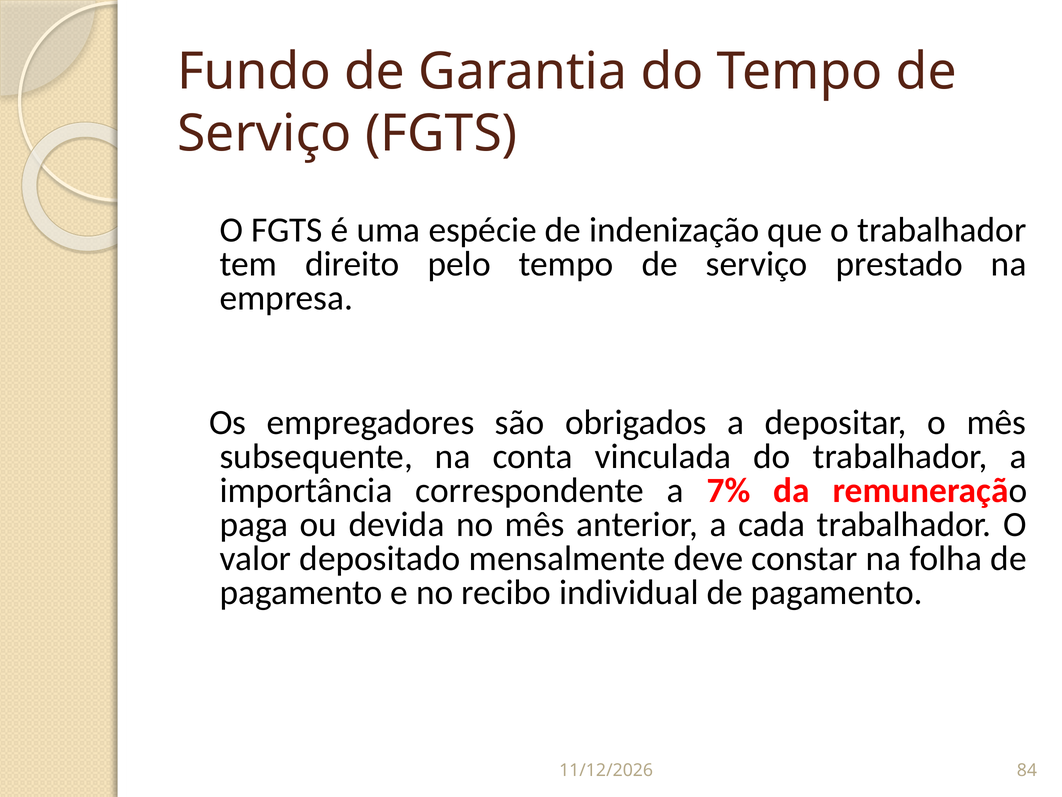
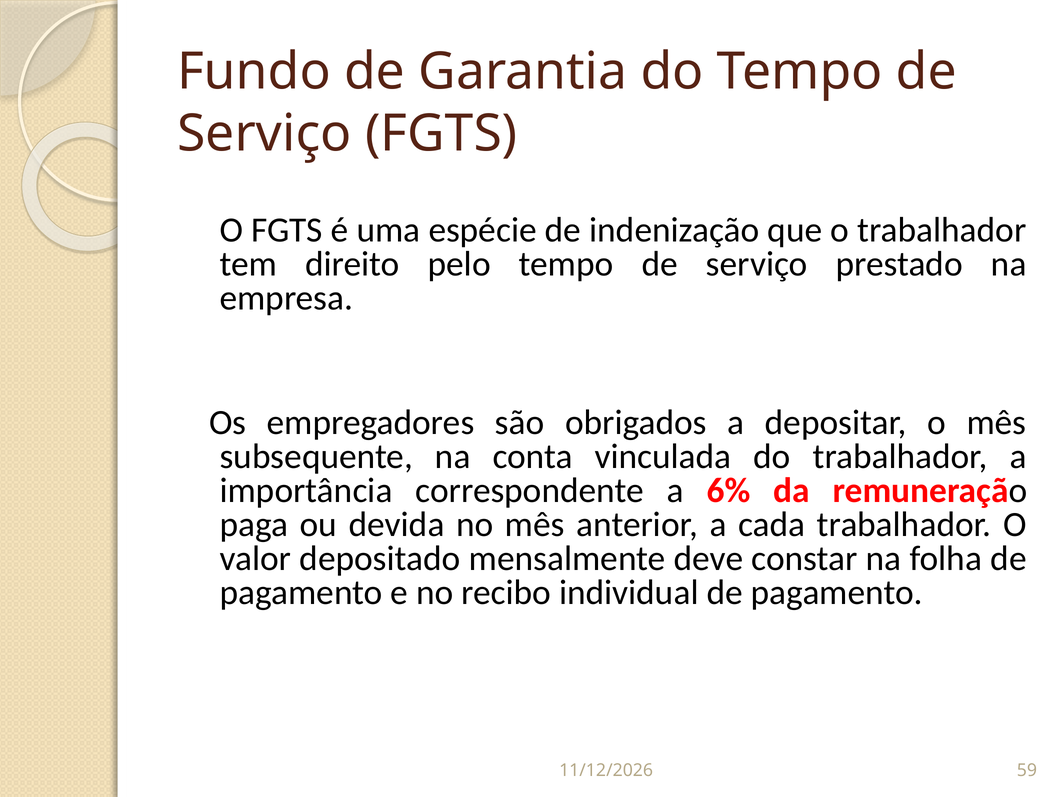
7%: 7% -> 6% (729, 490)
84: 84 -> 59 (1027, 770)
